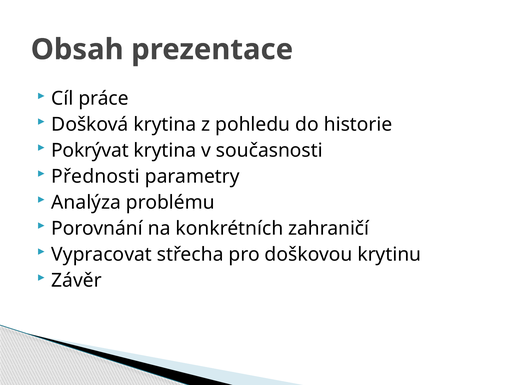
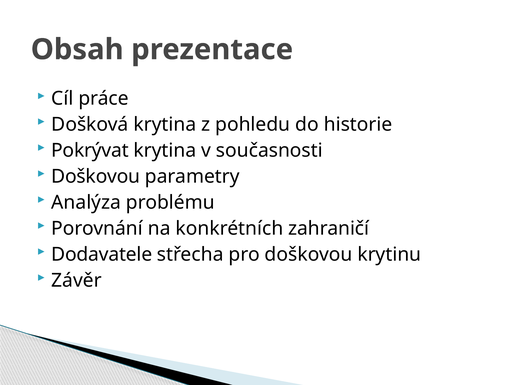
Přednosti: Přednosti -> Doškovou (96, 177)
Vypracovat: Vypracovat -> Dodavatele (102, 255)
